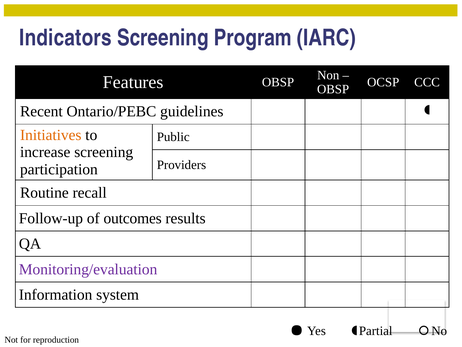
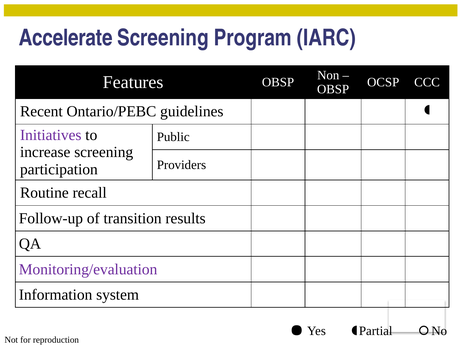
Indicators: Indicators -> Accelerate (66, 38)
Initiatives colour: orange -> purple (51, 135)
outcomes: outcomes -> transition (133, 218)
